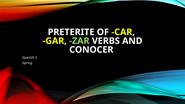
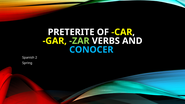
CONOCER colour: white -> light blue (91, 50)
